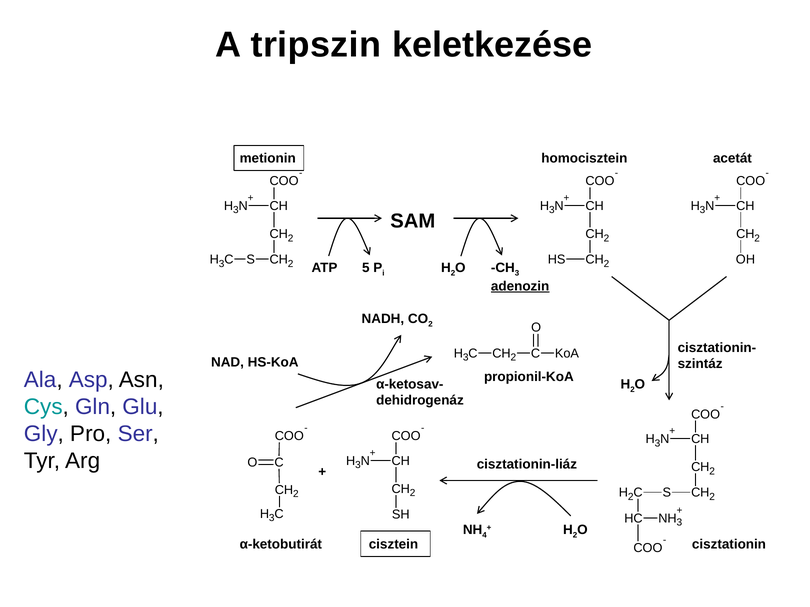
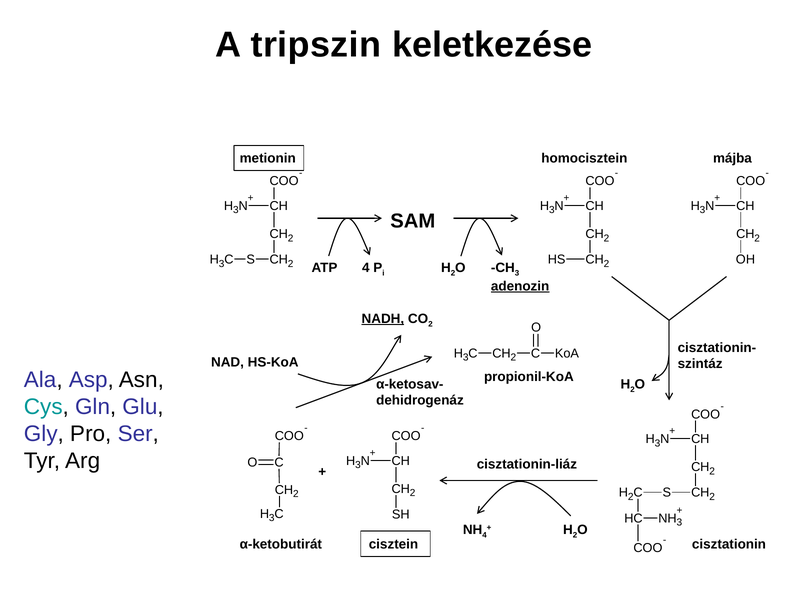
acetát: acetát -> májba (732, 159)
ATP 5: 5 -> 4 (366, 268)
NADH underline: none -> present (383, 319)
